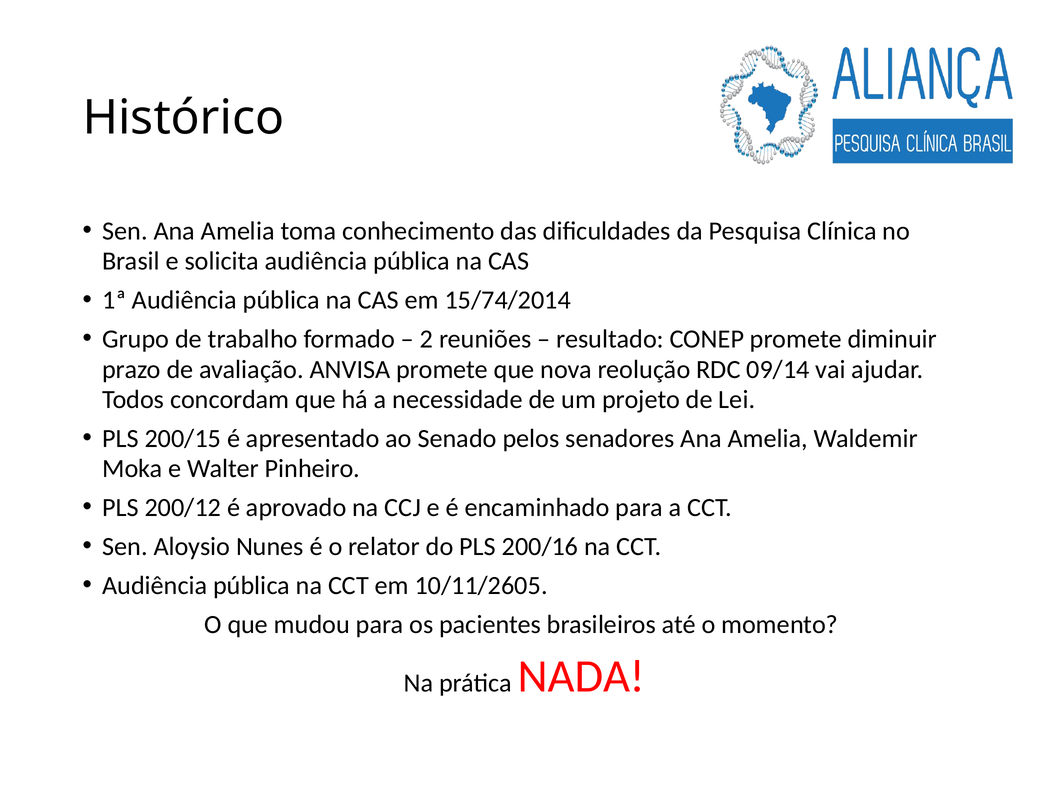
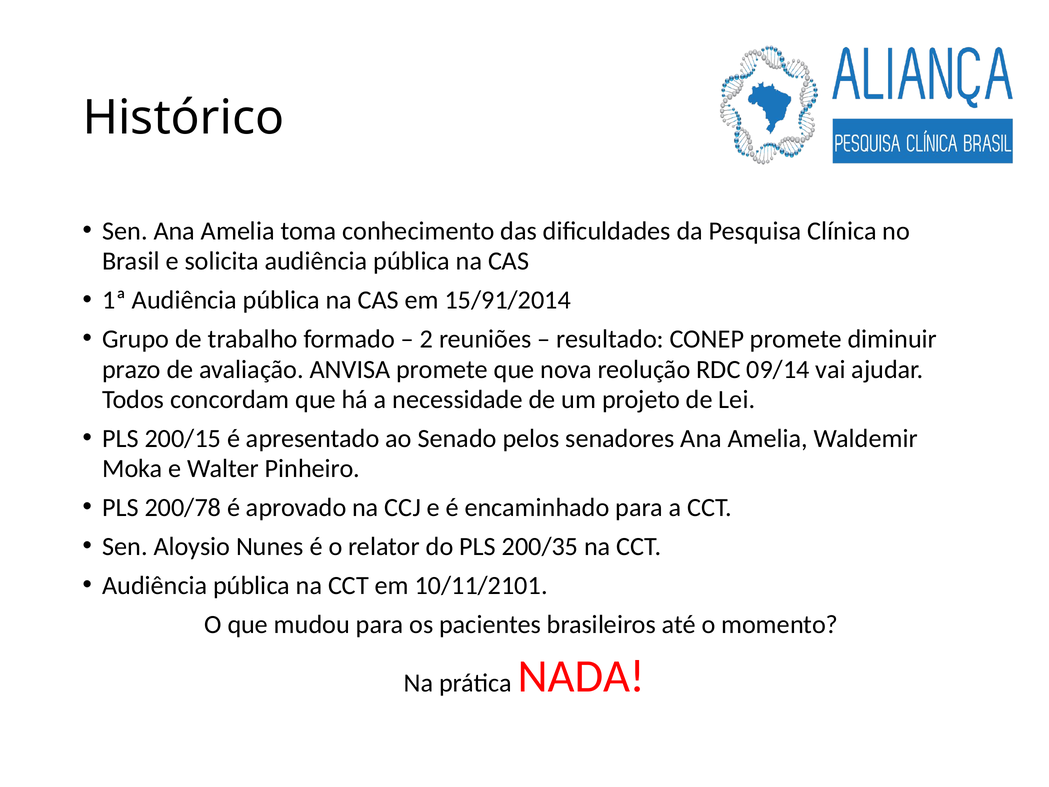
15/74/2014: 15/74/2014 -> 15/91/2014 (508, 300)
200/12: 200/12 -> 200/78 (183, 508)
200/16: 200/16 -> 200/35 (540, 546)
10/11/2605: 10/11/2605 -> 10/11/2101 (481, 585)
